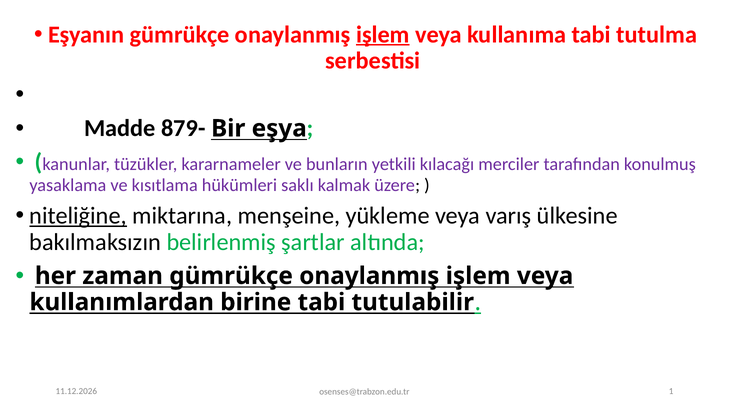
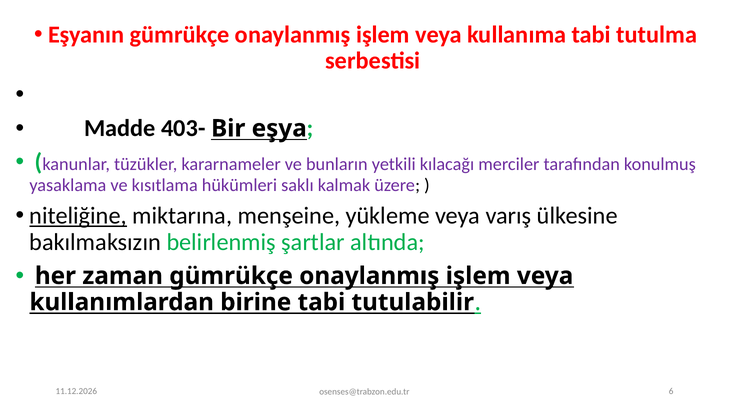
işlem underline: present -> none (383, 34)
879-: 879- -> 403- (183, 128)
1: 1 -> 6 (671, 392)
